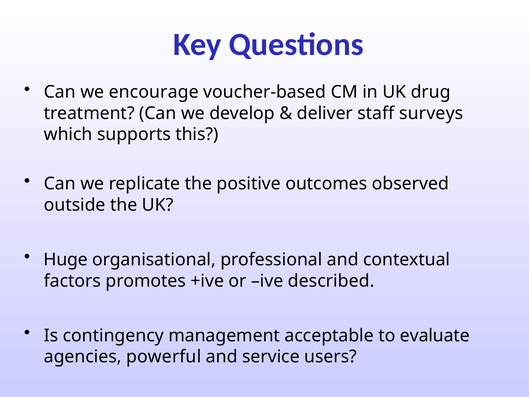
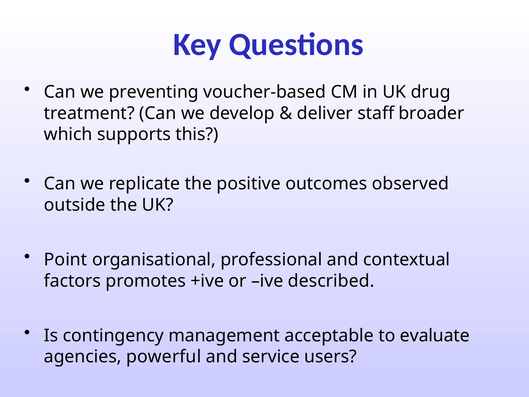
encourage: encourage -> preventing (154, 92)
surveys: surveys -> broader (431, 113)
Huge: Huge -> Point (66, 260)
